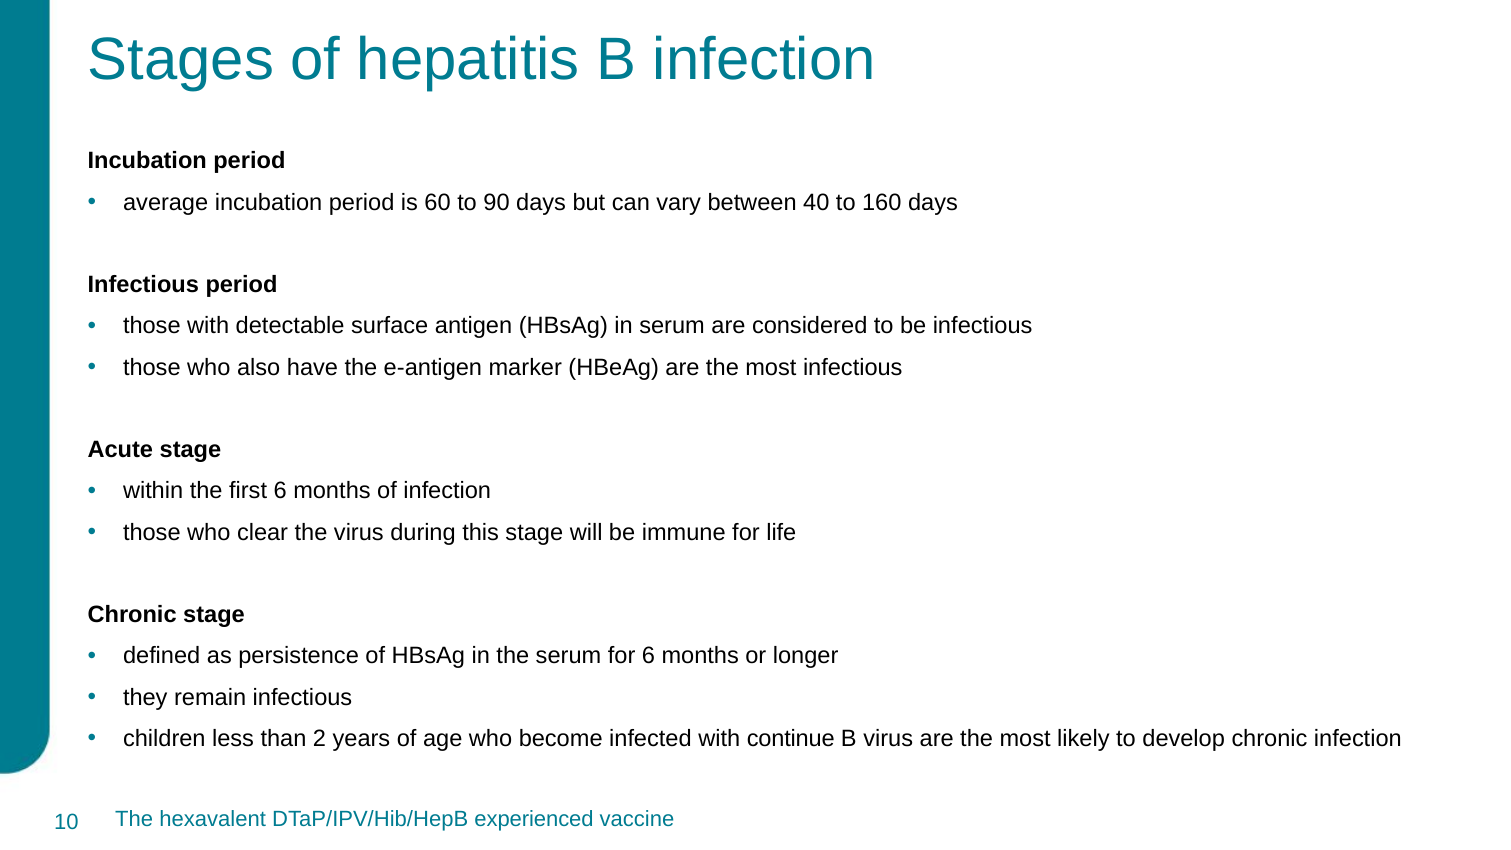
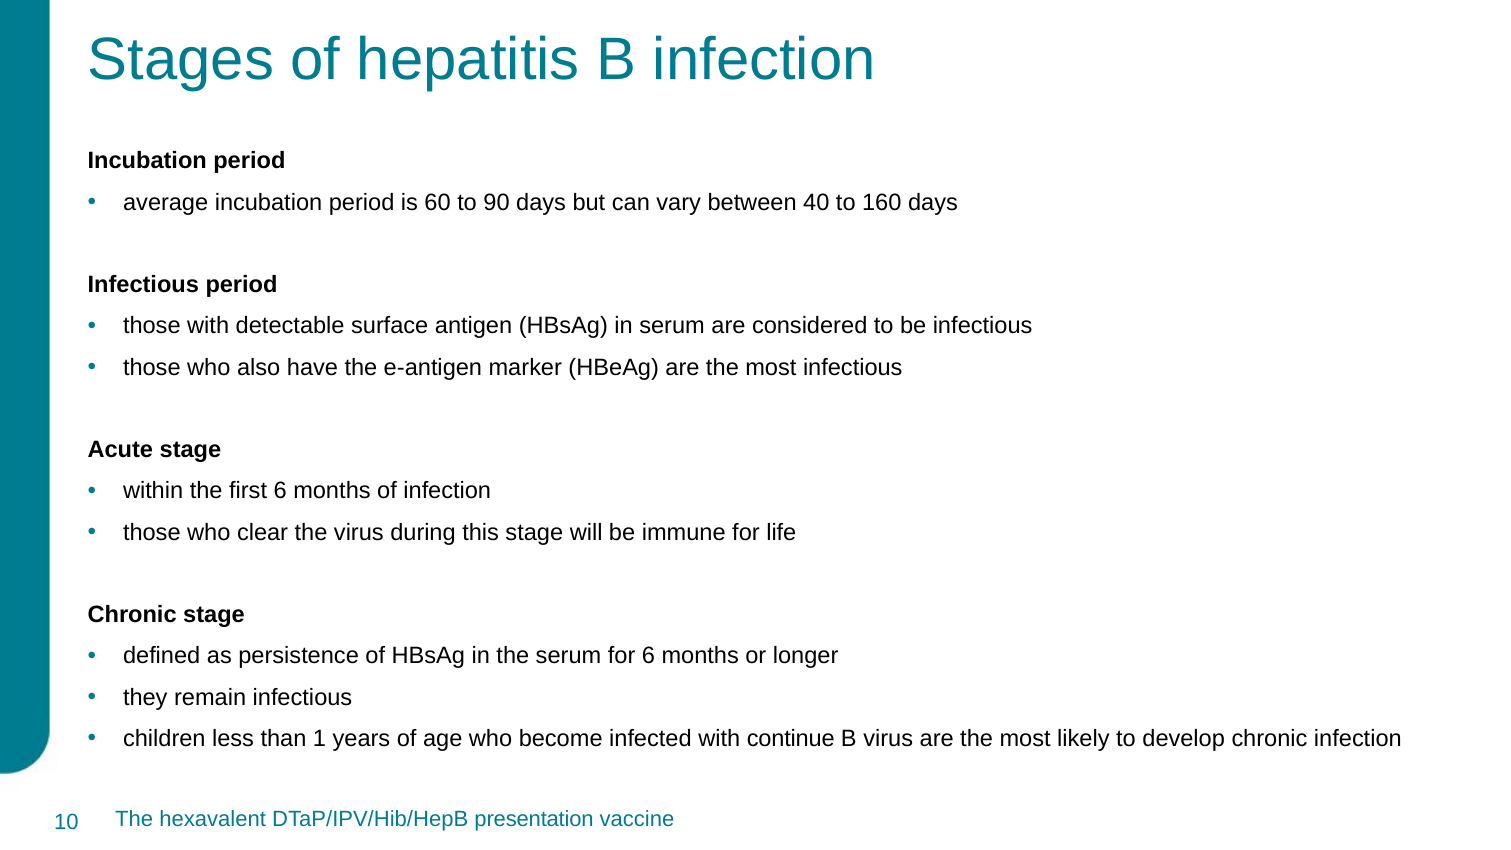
2: 2 -> 1 (320, 739)
experienced: experienced -> presentation (534, 819)
